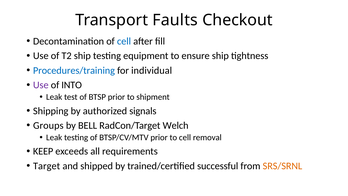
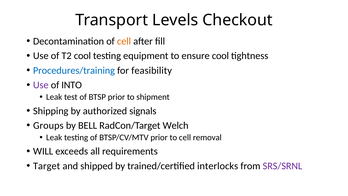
Faults: Faults -> Levels (175, 20)
cell colour: blue -> orange (124, 41)
T2 ship: ship -> cool (82, 56)
ensure ship: ship -> cool (220, 56)
individual: individual -> feasibility (152, 70)
KEEP: KEEP -> WILL (43, 151)
successful: successful -> interlocks (218, 166)
SRS/SRNL colour: orange -> purple (282, 166)
